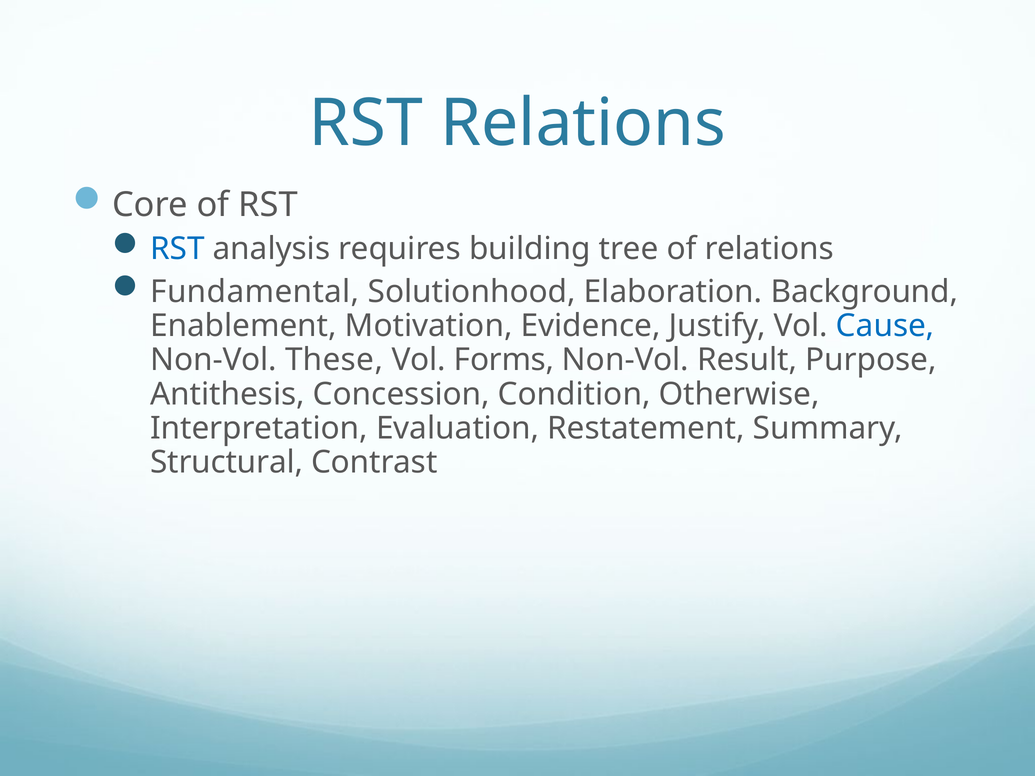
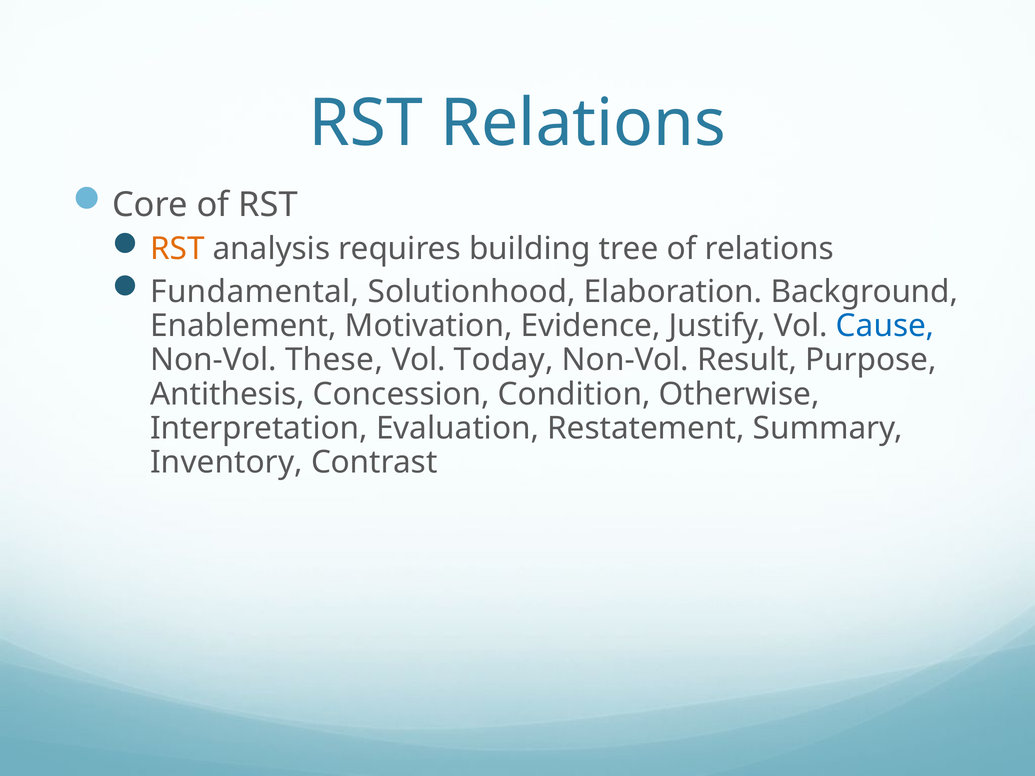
RST colour: blue -> orange (177, 249)
Forms: Forms -> Today (504, 360)
Structural: Structural -> Inventory (226, 463)
